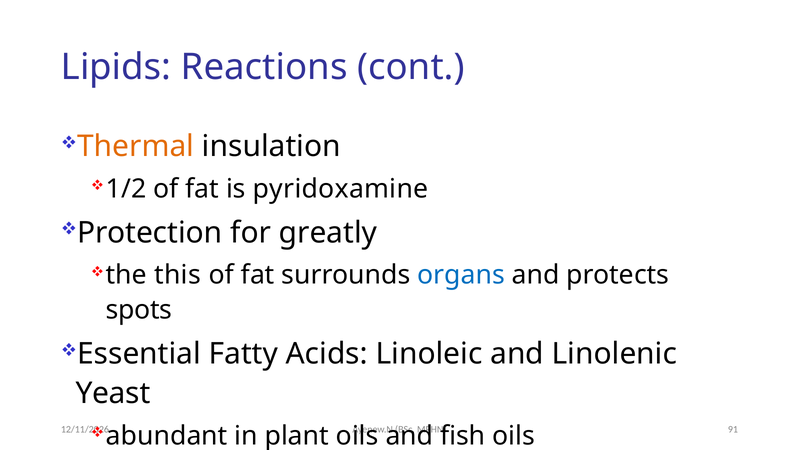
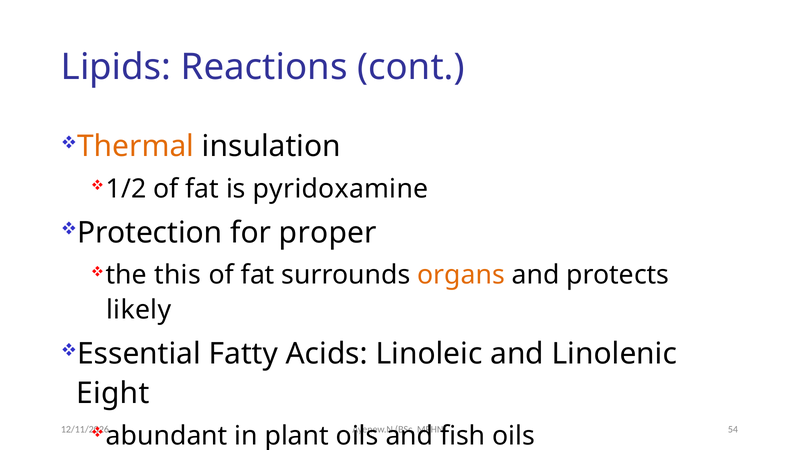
greatly: greatly -> proper (328, 232)
organs colour: blue -> orange (461, 275)
spots: spots -> likely (139, 310)
Yeast: Yeast -> Eight (113, 393)
91: 91 -> 54 (733, 429)
